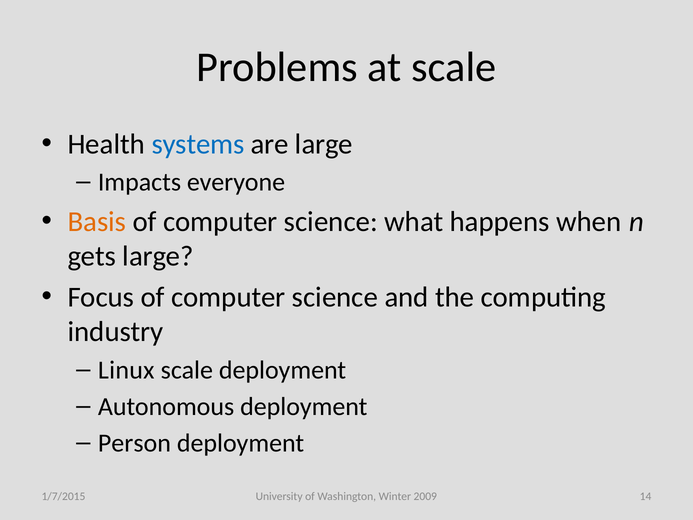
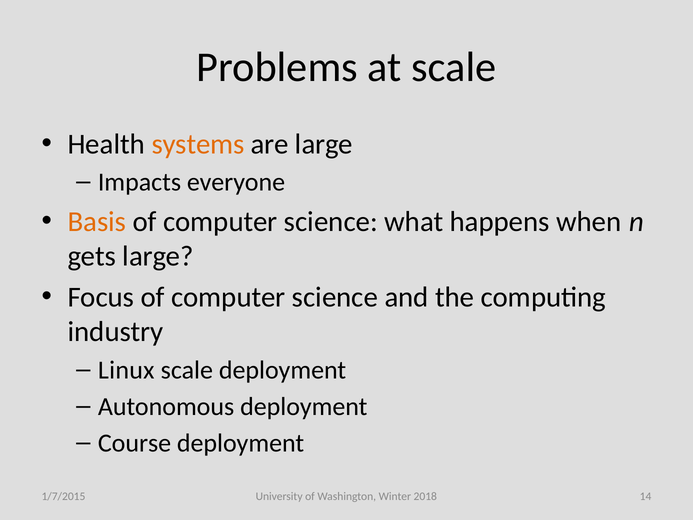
systems colour: blue -> orange (198, 144)
Person: Person -> Course (134, 443)
2009: 2009 -> 2018 (425, 496)
